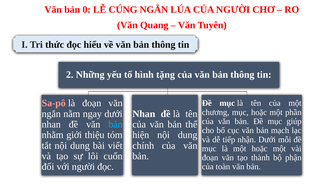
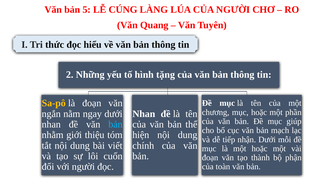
0: 0 -> 5 (87, 10)
CÚNG NGẮN: NGẮN -> LÀNG (154, 10)
Sa-pô colour: pink -> yellow (54, 103)
